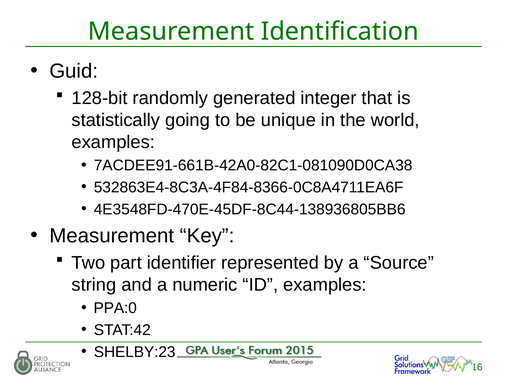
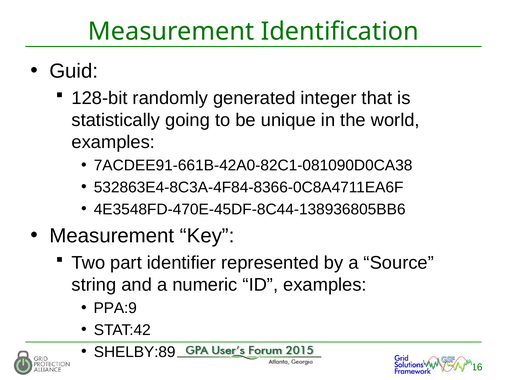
PPA:0: PPA:0 -> PPA:9 (115, 308)
SHELBY:23: SHELBY:23 -> SHELBY:89 (135, 352)
